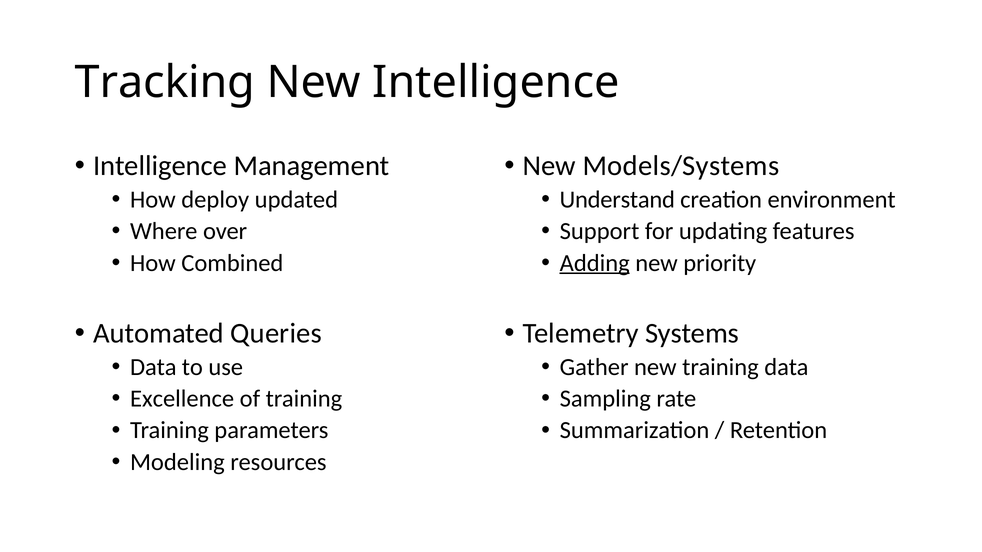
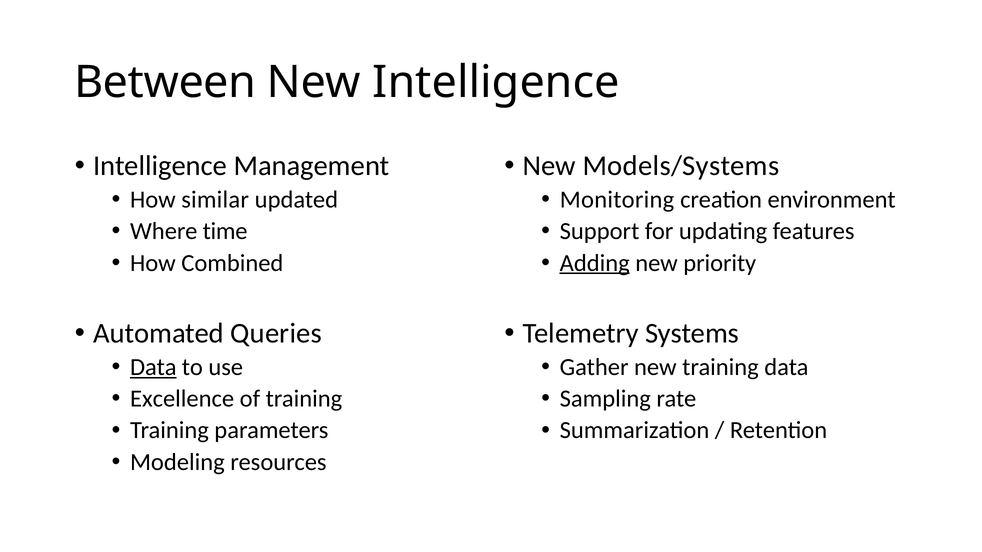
Tracking: Tracking -> Between (165, 82)
deploy: deploy -> similar (215, 200)
Understand: Understand -> Monitoring (617, 200)
over: over -> time (225, 231)
Data underline: none -> present (153, 367)
